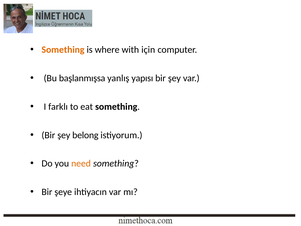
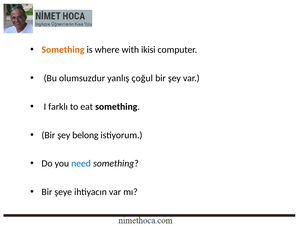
için: için -> ikisi (148, 50)
başlanmışsa: başlanmışsa -> olumsuzdur (82, 78)
yapısı: yapısı -> çoğul (142, 78)
need colour: orange -> blue (81, 163)
